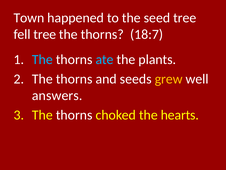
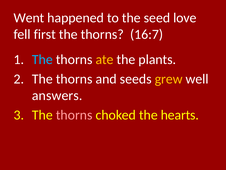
Town: Town -> Went (29, 18)
seed tree: tree -> love (185, 18)
fell tree: tree -> first (45, 34)
18:7: 18:7 -> 16:7 (147, 34)
ate colour: light blue -> yellow (105, 59)
thorns colour: white -> pink (74, 115)
